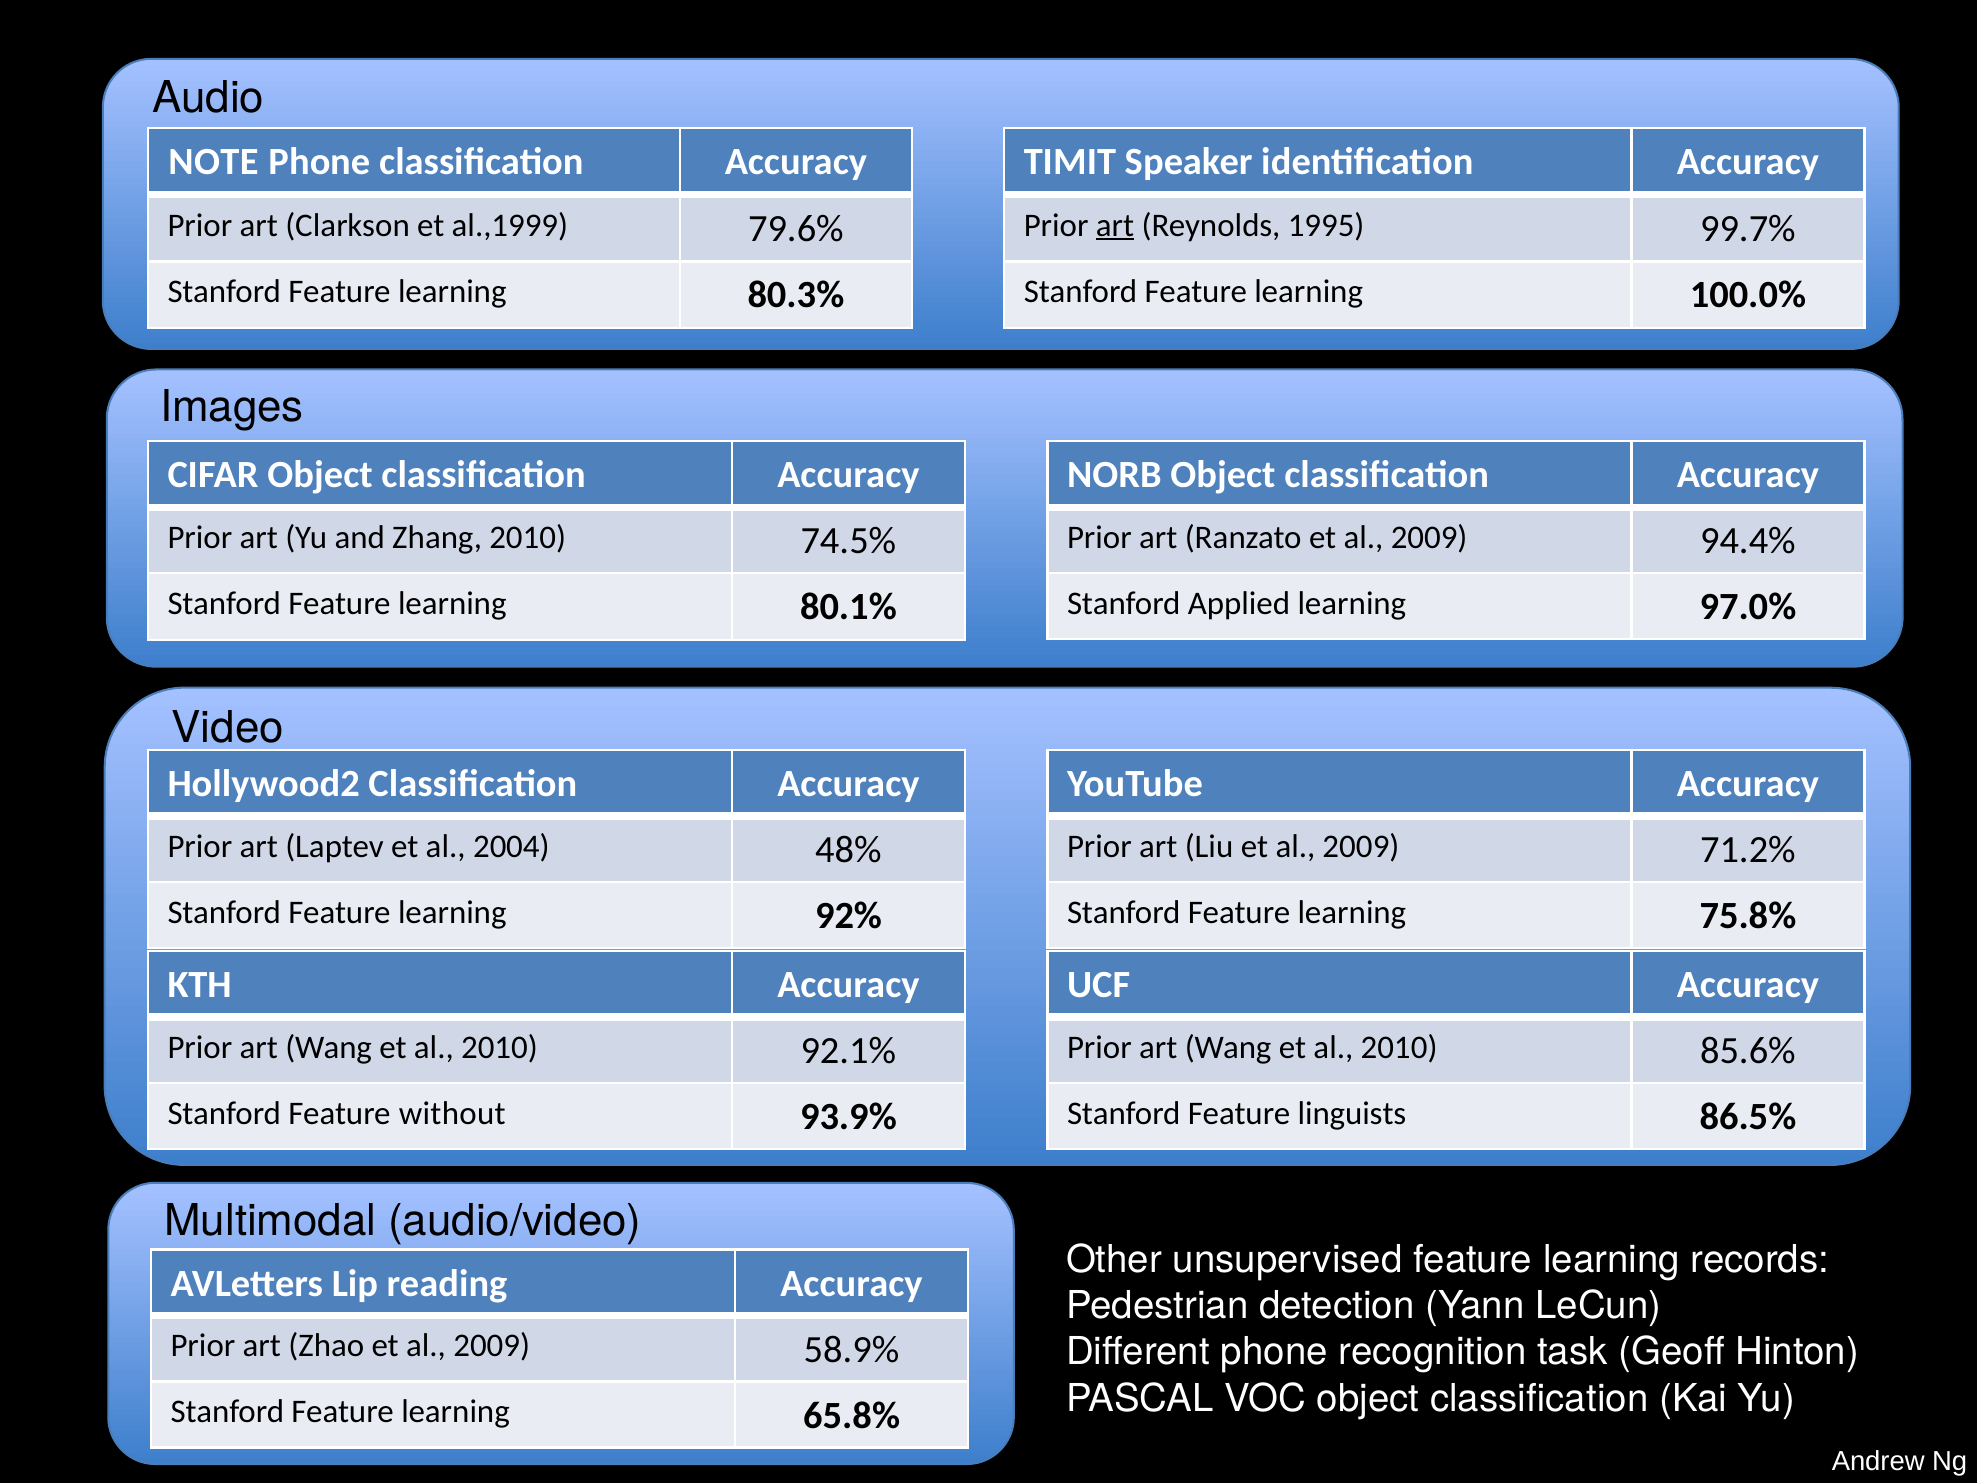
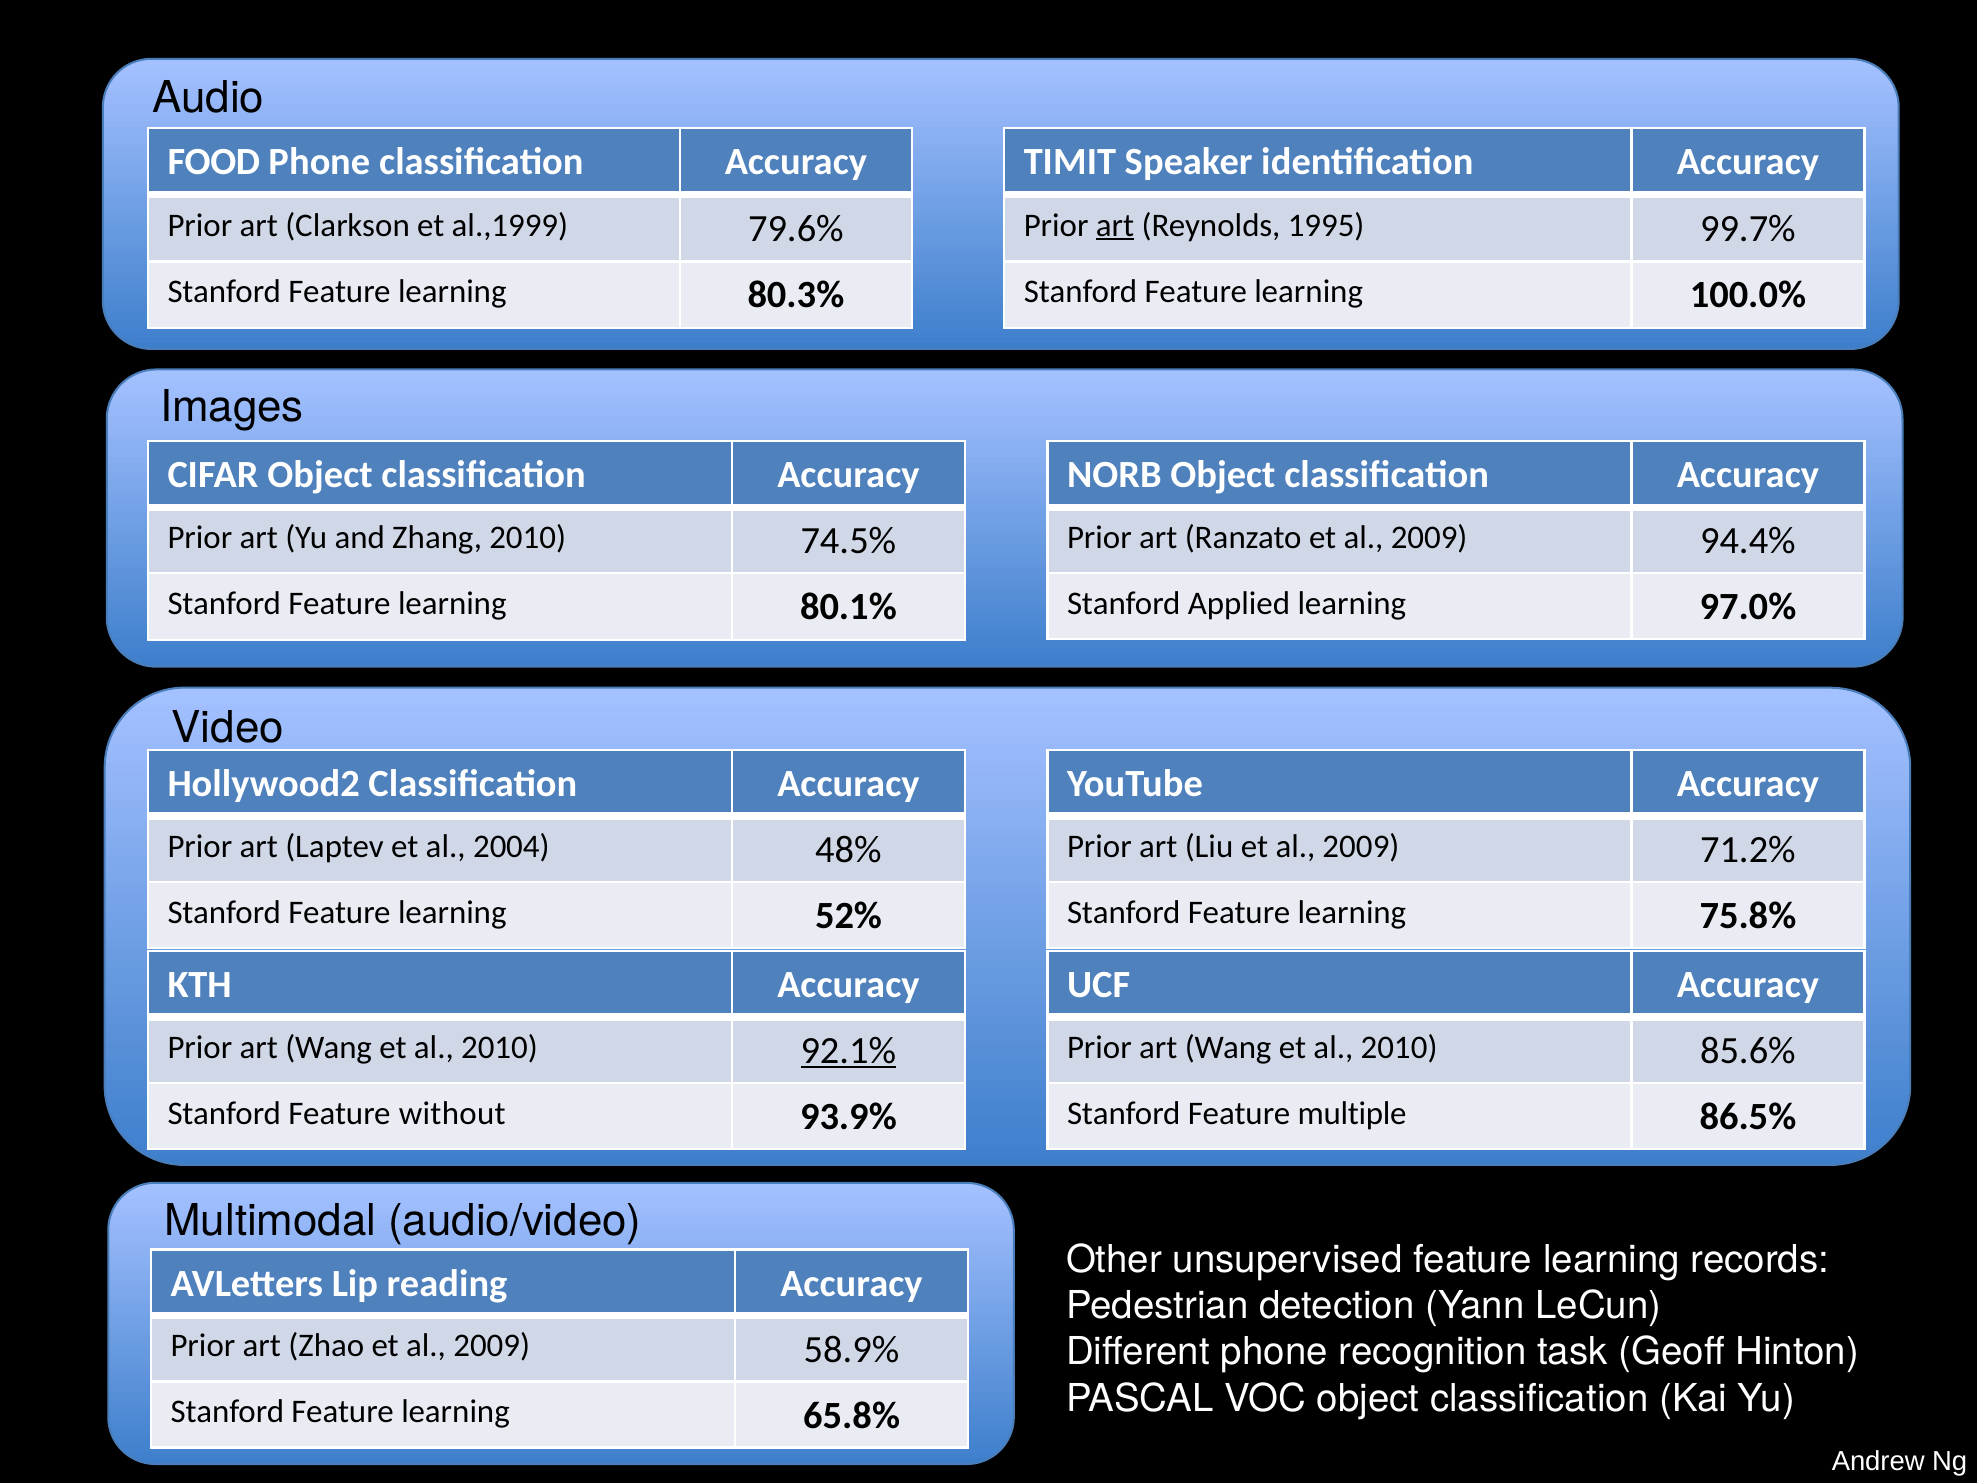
NOTE: NOTE -> FOOD (214, 162)
92%: 92% -> 52% (849, 916)
92.1% underline: none -> present (848, 1051)
linguists: linguists -> multiple (1352, 1113)
